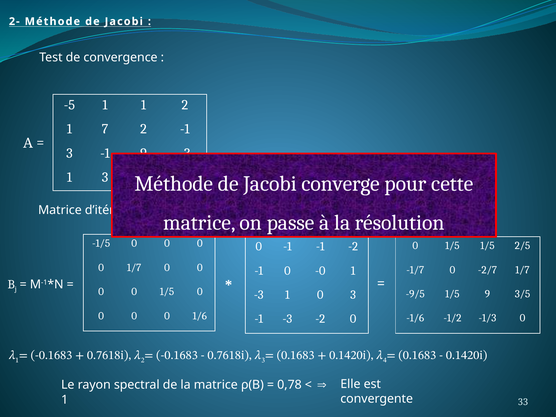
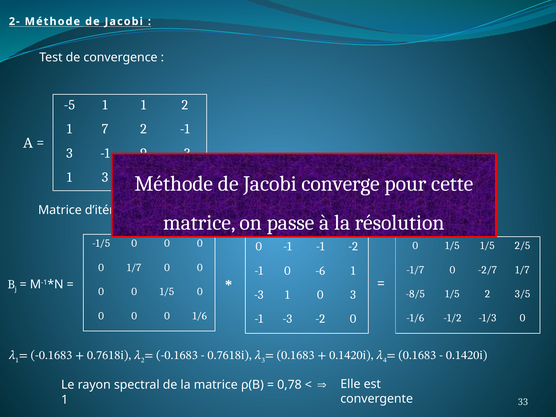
-0: -0 -> -6 (320, 271)
-9/5: -9/5 -> -8/5 (415, 294)
1/5 9: 9 -> 2 (487, 294)
